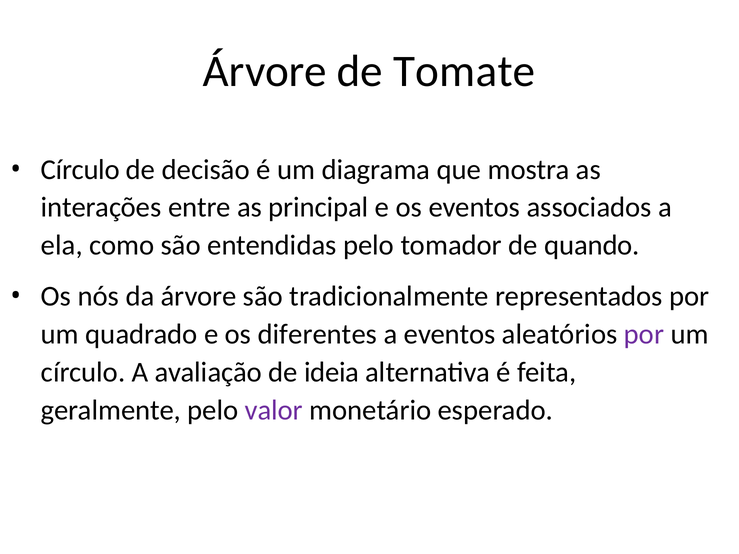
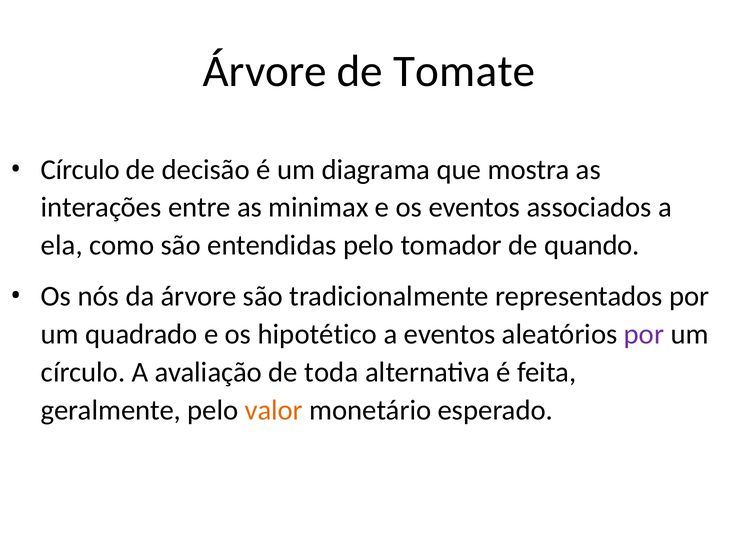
principal: principal -> minimax (318, 208)
diferentes: diferentes -> hipotético (317, 334)
ideia: ideia -> toda (331, 372)
valor colour: purple -> orange (274, 410)
